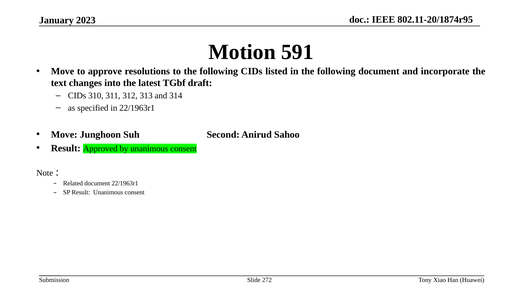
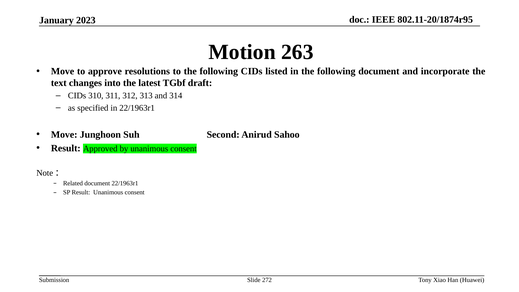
591: 591 -> 263 (297, 52)
